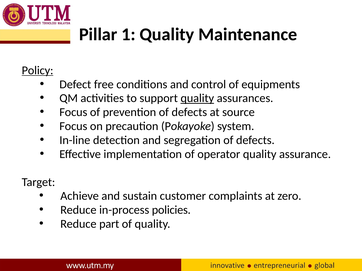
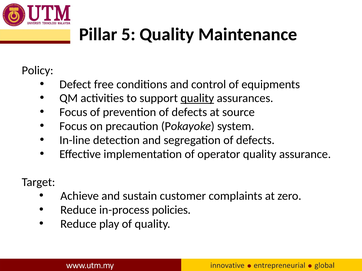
1: 1 -> 5 (128, 34)
Policy underline: present -> none (38, 70)
part: part -> play (109, 224)
